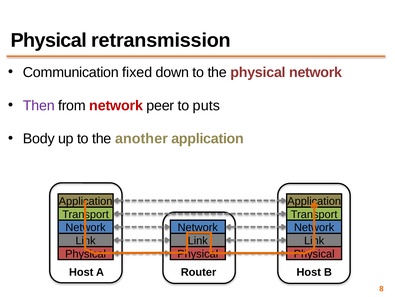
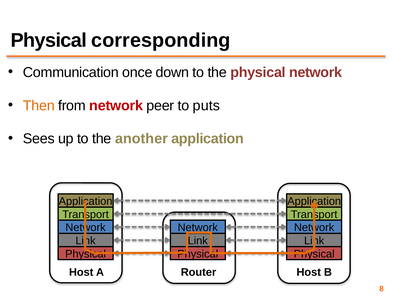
retransmission: retransmission -> corresponding (161, 40)
fixed: fixed -> once (137, 72)
Then colour: purple -> orange (39, 105)
Body: Body -> Sees (39, 138)
